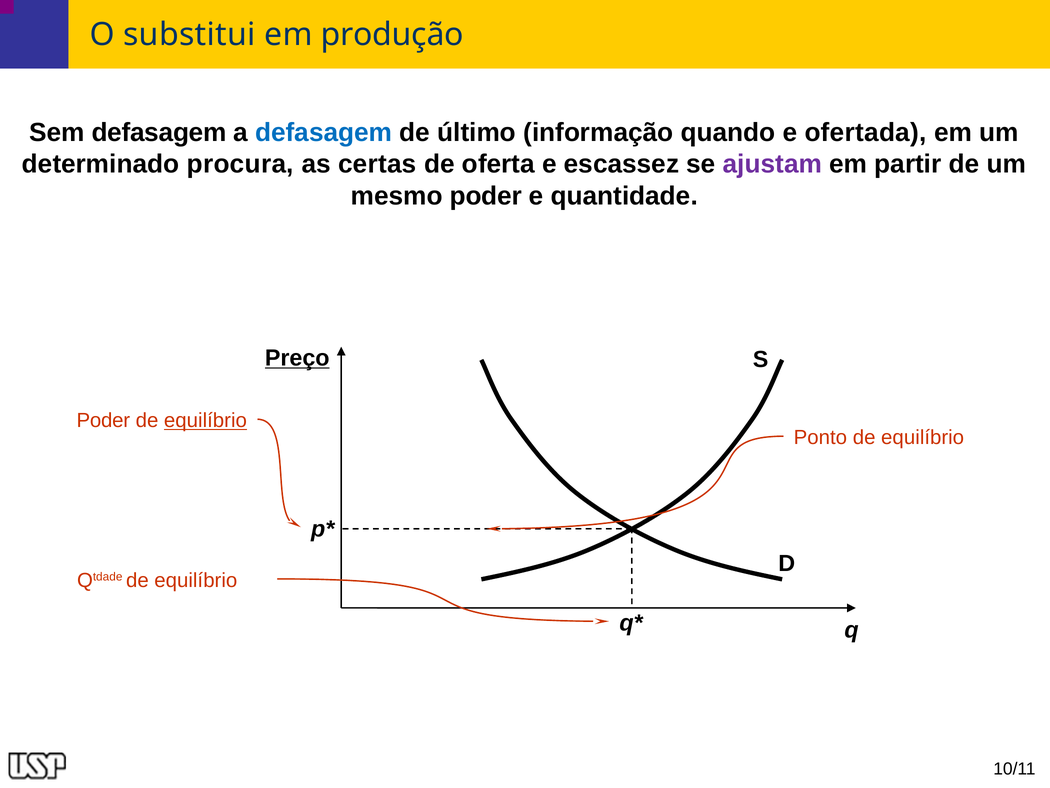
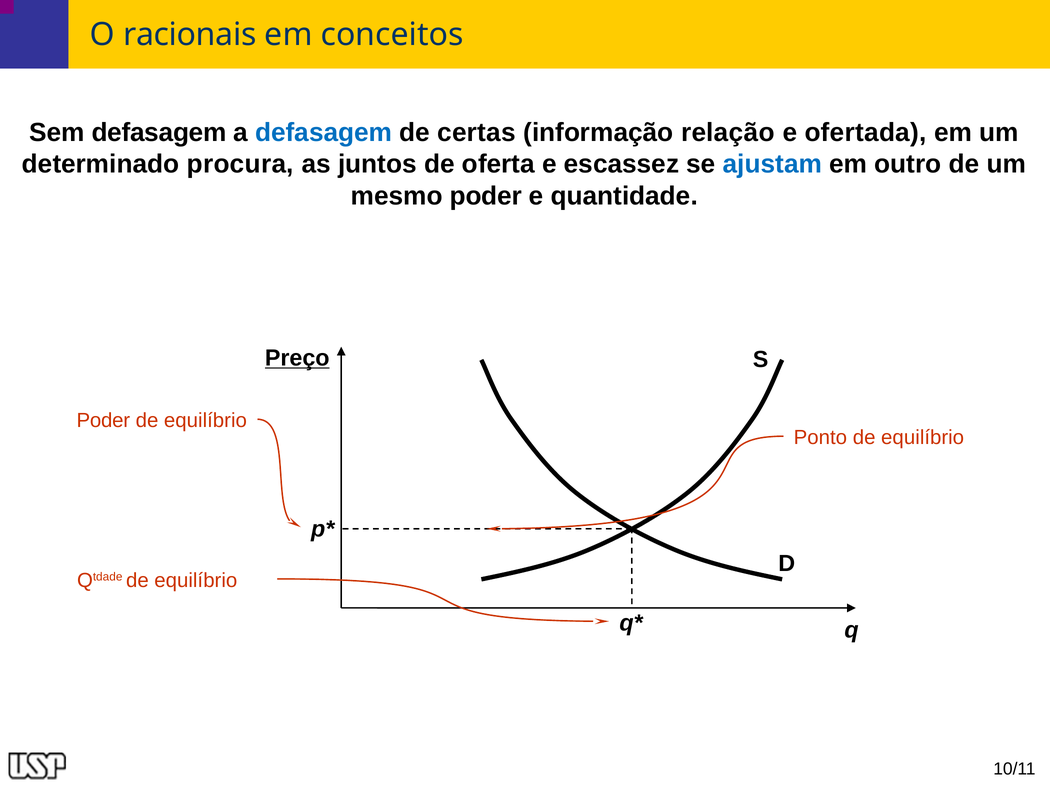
substitui: substitui -> racionais (190, 35)
produção: produção -> conceitos (392, 35)
último: último -> certas (477, 133)
quando: quando -> relação (728, 133)
certas: certas -> juntos (377, 164)
ajustam colour: purple -> blue (772, 164)
partir: partir -> outro (908, 164)
equilíbrio underline: present -> none (205, 420)
